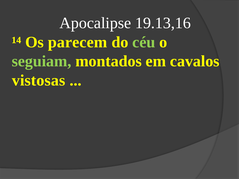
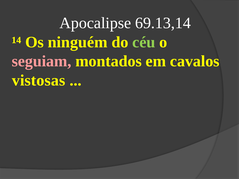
19.13,16: 19.13,16 -> 69.13,14 (163, 23)
parecem: parecem -> ninguém (78, 42)
seguiam colour: light green -> pink (42, 61)
